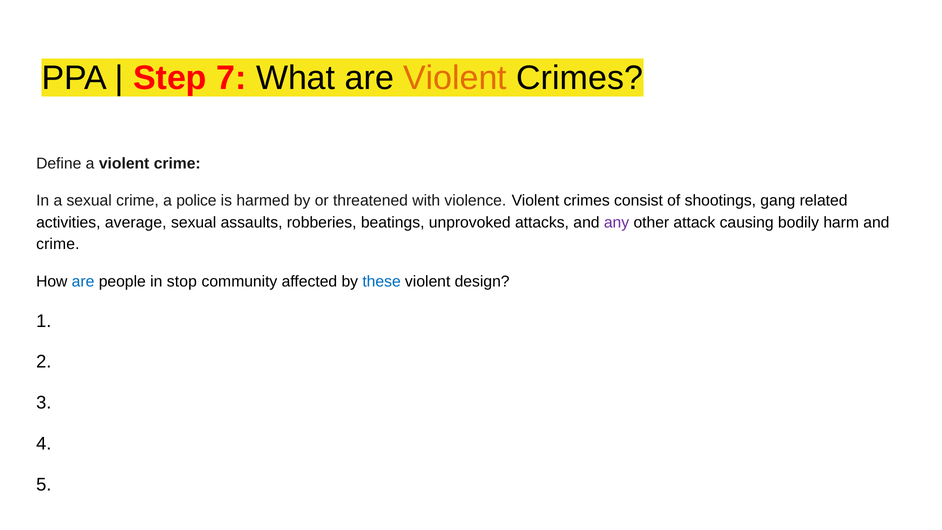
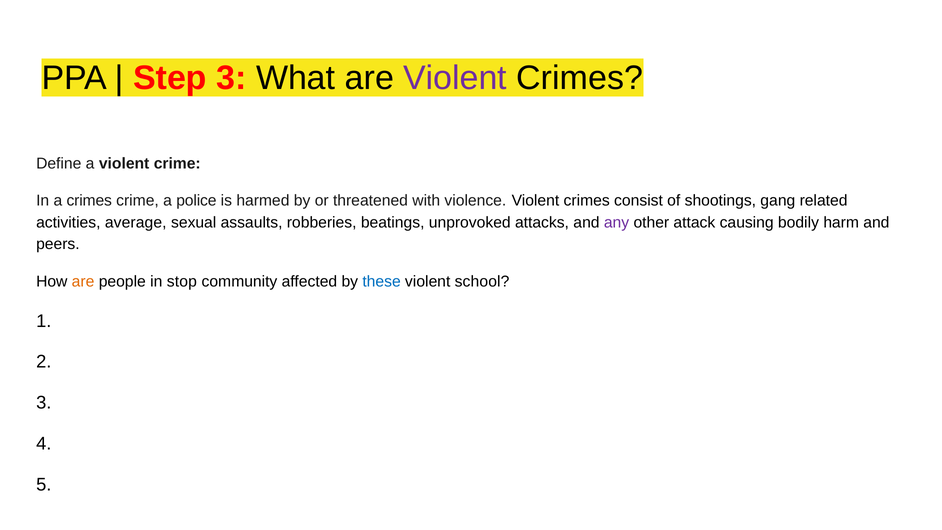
Step 7: 7 -> 3 (231, 78)
Violent colour: orange -> purple (455, 78)
a sexual: sexual -> crimes (89, 201)
crime: crime -> peers (58, 244)
are colour: blue -> orange (83, 281)
design: design -> school (482, 281)
